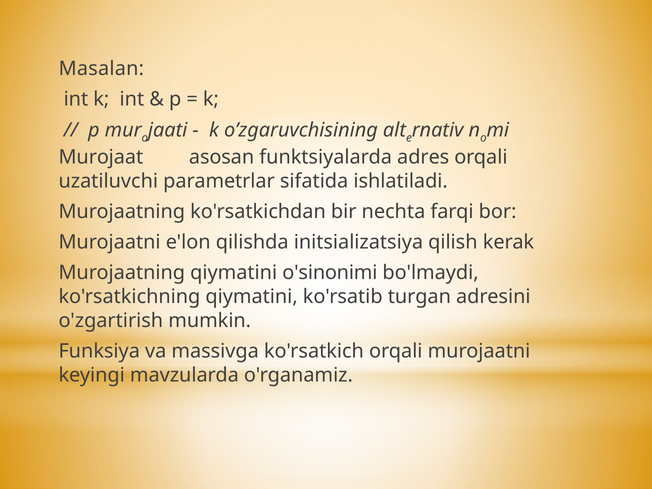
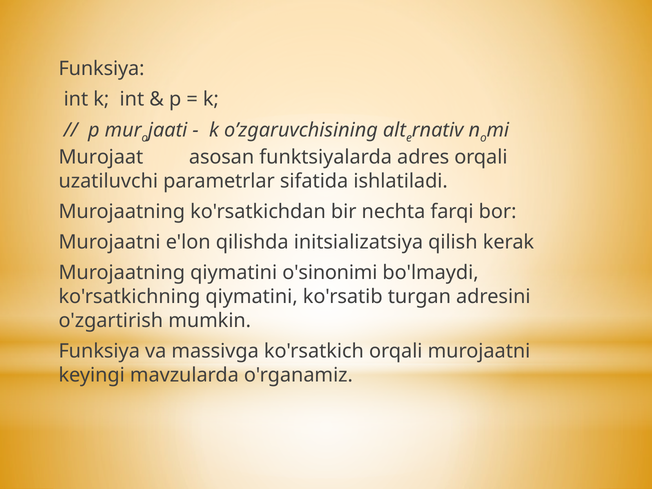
Masalan: Masalan -> Funksiya (102, 69)
